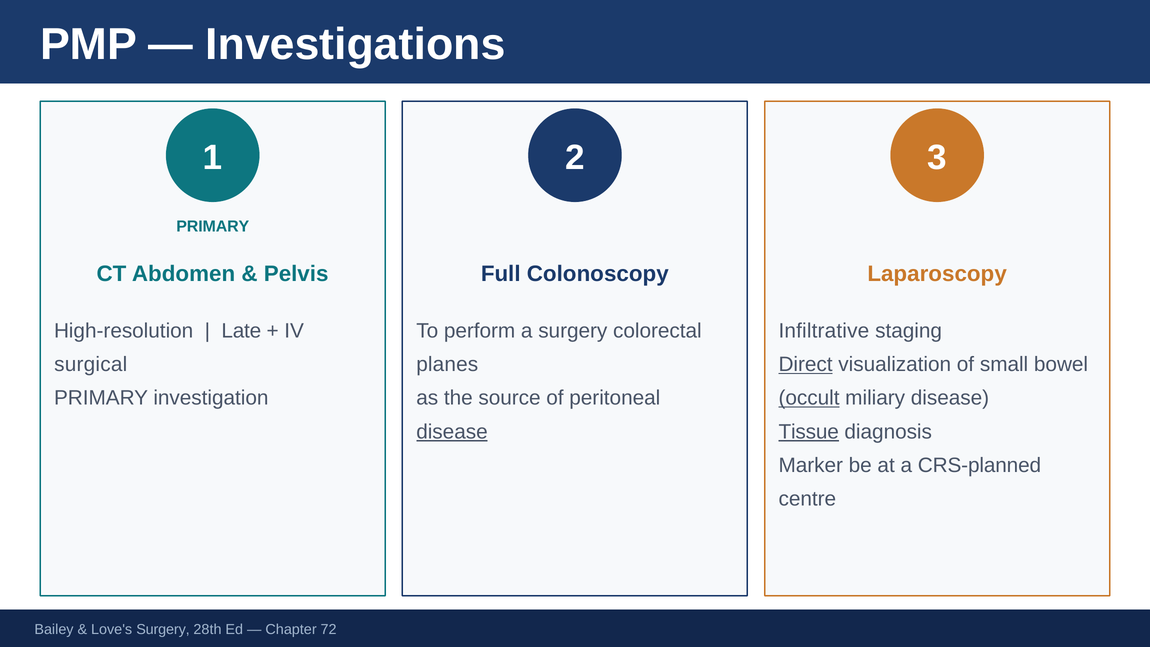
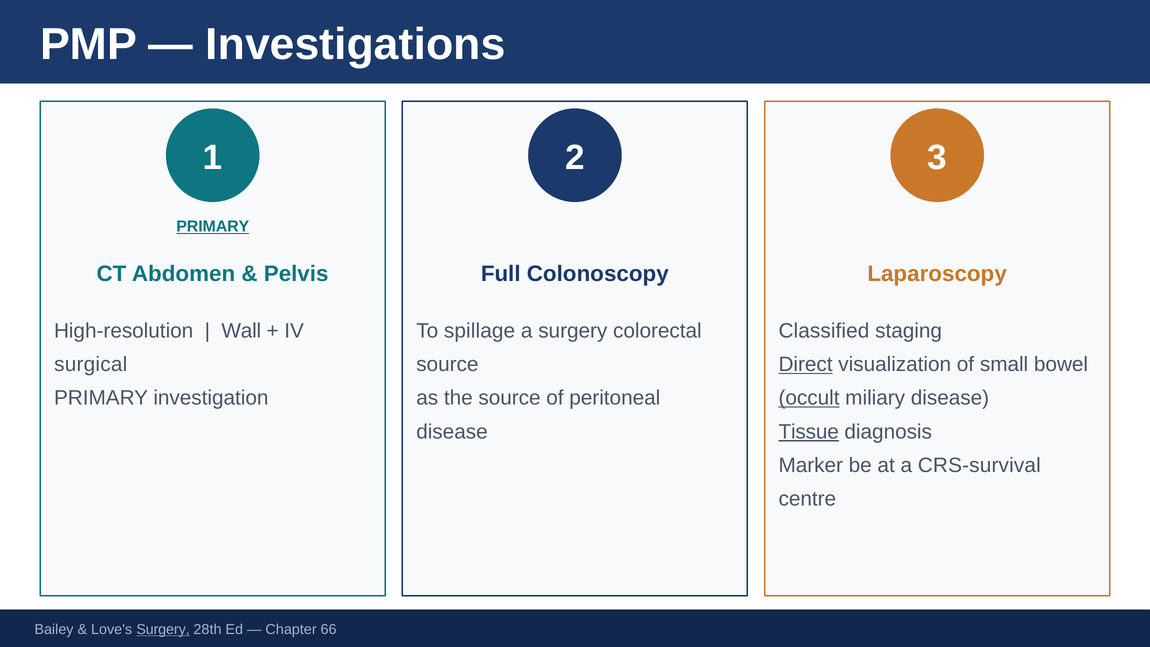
PRIMARY underline: none -> present (213, 226)
Late: Late -> Wall (241, 331)
perform: perform -> spillage (480, 331)
Infiltrative: Infiltrative -> Classified (824, 331)
planes: planes -> source (447, 364)
disease underline: present -> none (452, 432)
CRS-planned: CRS-planned -> CRS-survival (979, 465)
Surgery underline: none -> present (163, 629)
72: 72 -> 66 (329, 629)
